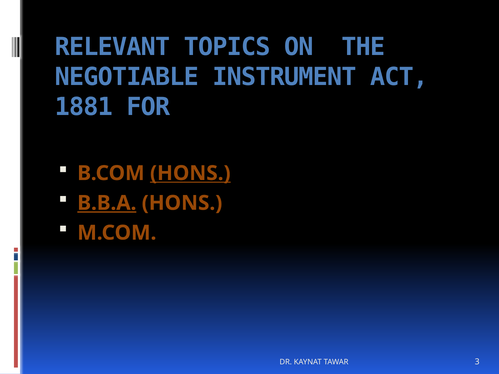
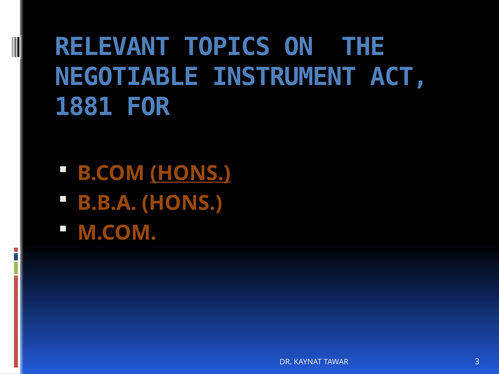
B.B.A underline: present -> none (107, 203)
